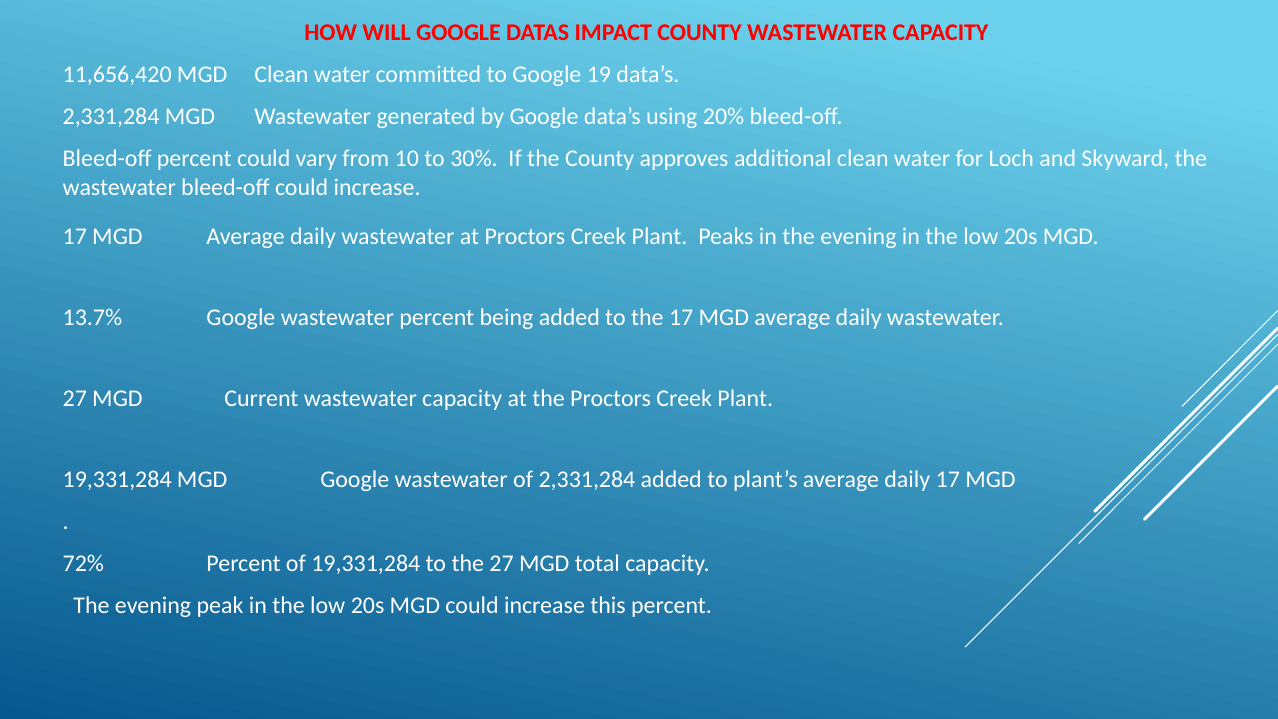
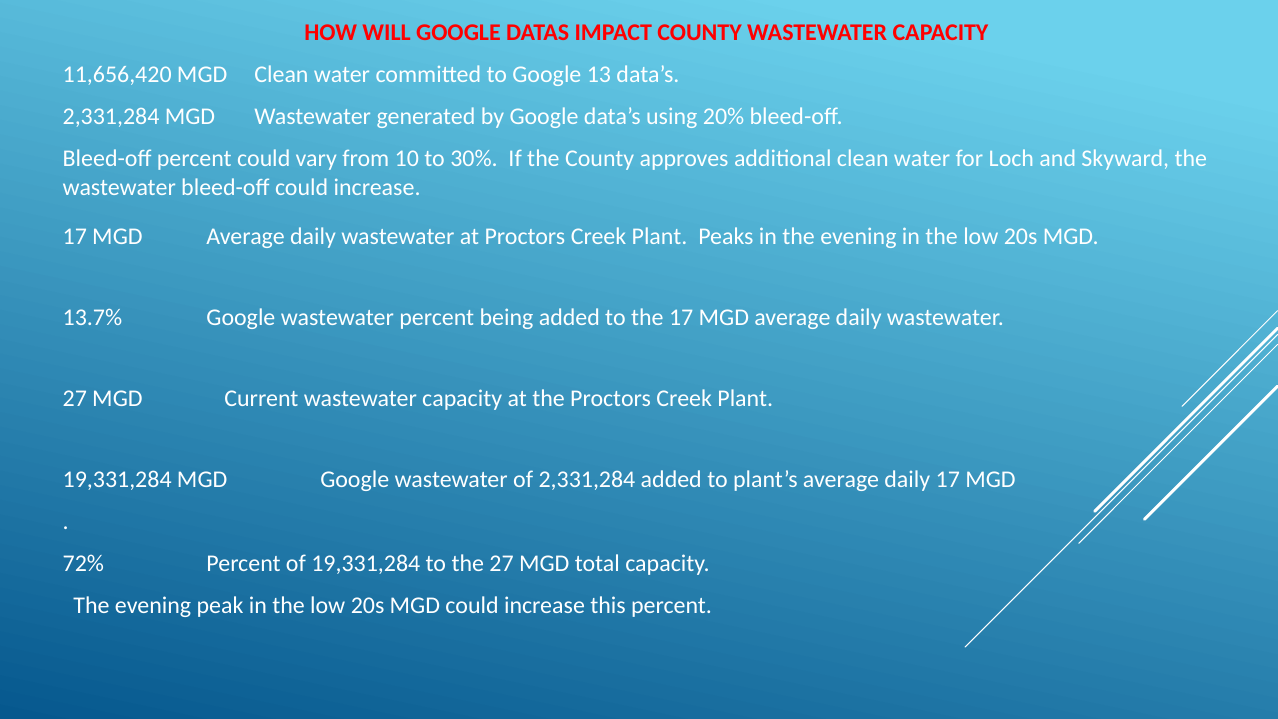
19: 19 -> 13 (599, 74)
